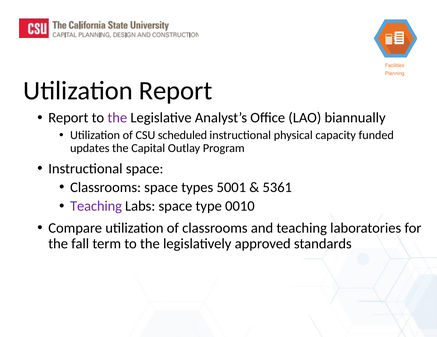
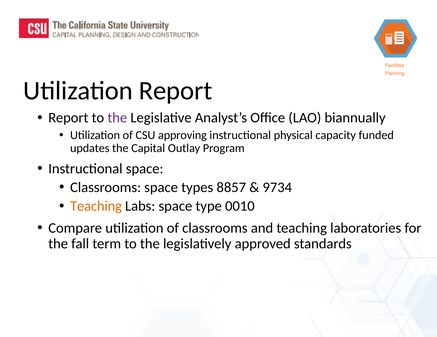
scheduled: scheduled -> approving (182, 135)
5001: 5001 -> 8857 (231, 188)
5361: 5361 -> 9734 (277, 188)
Teaching colour: purple -> orange (96, 207)
